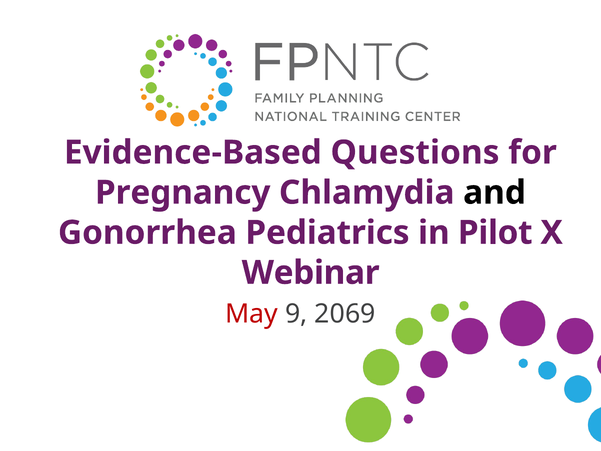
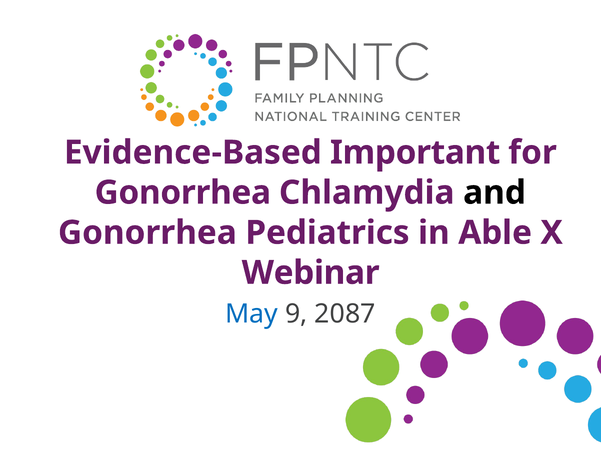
Questions: Questions -> Important (415, 152)
Pregnancy: Pregnancy -> Gonorrhea (183, 193)
Pilot: Pilot -> Able (495, 233)
May colour: red -> blue (252, 314)
2069: 2069 -> 2087 (345, 314)
